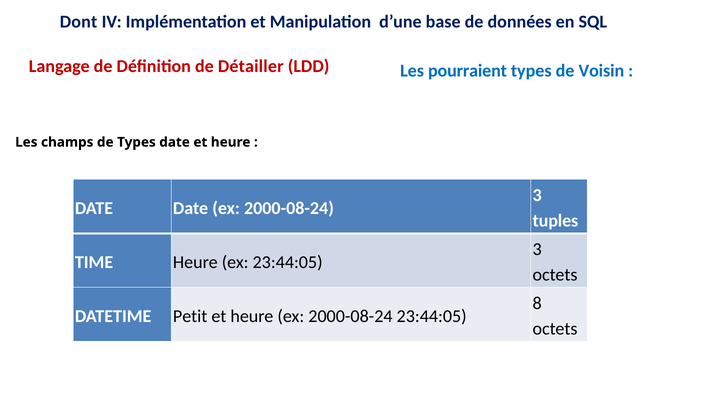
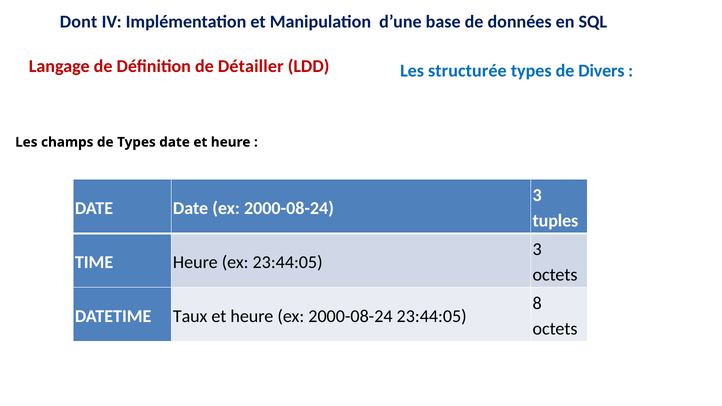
pourraient: pourraient -> structurée (467, 71)
Voisin: Voisin -> Divers (601, 71)
Petit: Petit -> Taux (190, 316)
